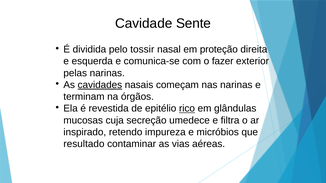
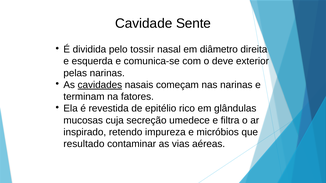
proteção: proteção -> diâmetro (219, 50)
fazer: fazer -> deve (223, 61)
órgãos: órgãos -> fatores (137, 97)
rico underline: present -> none (187, 109)
